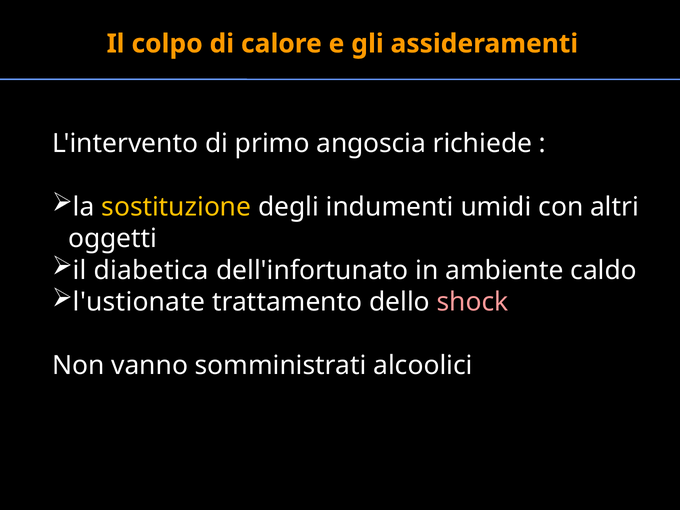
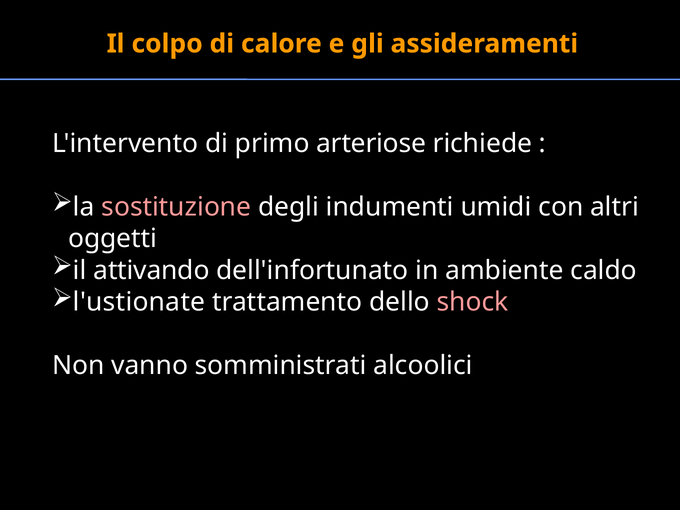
angoscia: angoscia -> arteriose (371, 143)
sostituzione colour: yellow -> pink (176, 207)
diabetica: diabetica -> attivando (151, 270)
